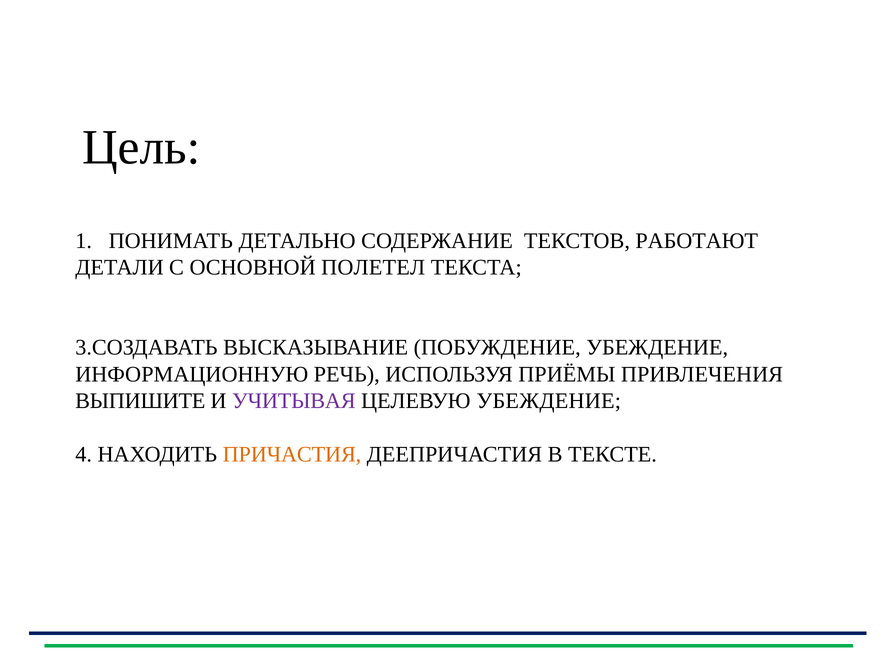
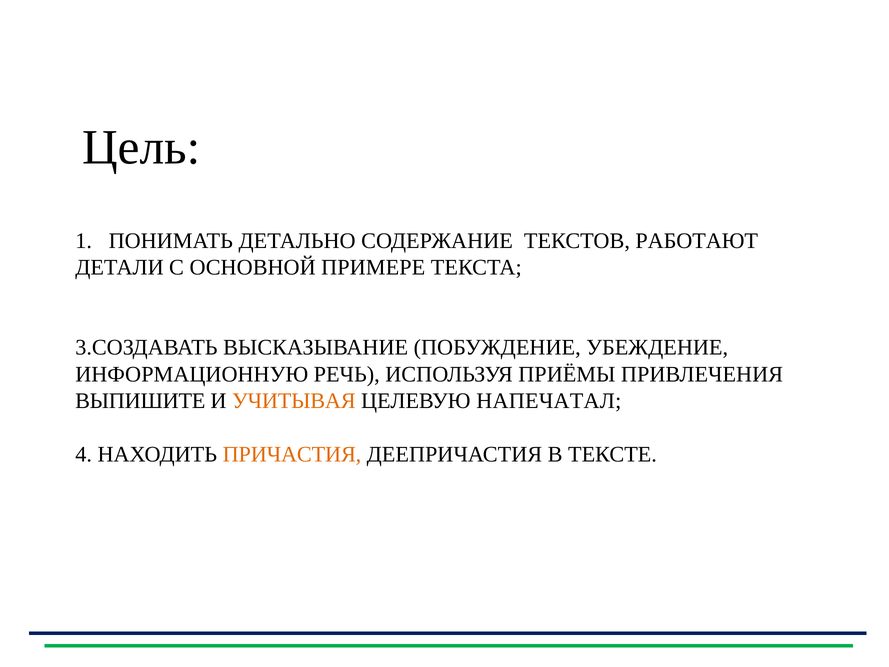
ПОЛЕТЕЛ: ПОЛЕТЕЛ -> ПРИМЕРЕ (373, 267)
УЧИТЫВАЯ colour: purple -> orange (294, 401)
ЦЕЛЕВУЮ УБЕЖДЕНИЕ: УБЕЖДЕНИЕ -> НАПЕЧАТАЛ (549, 401)
